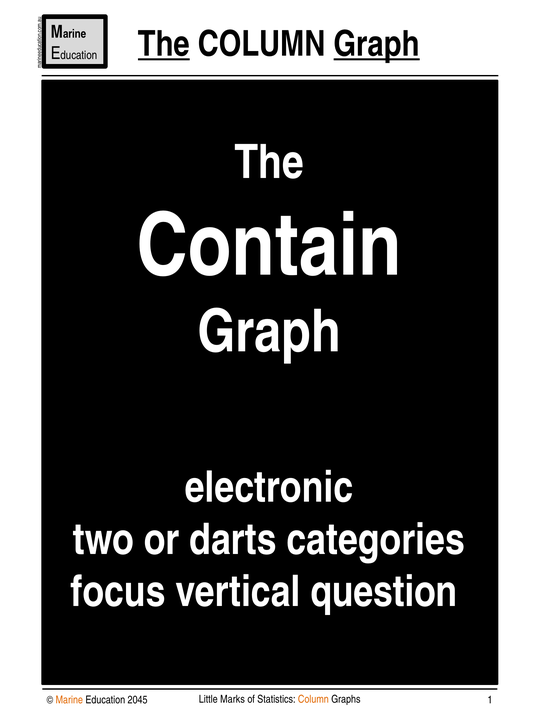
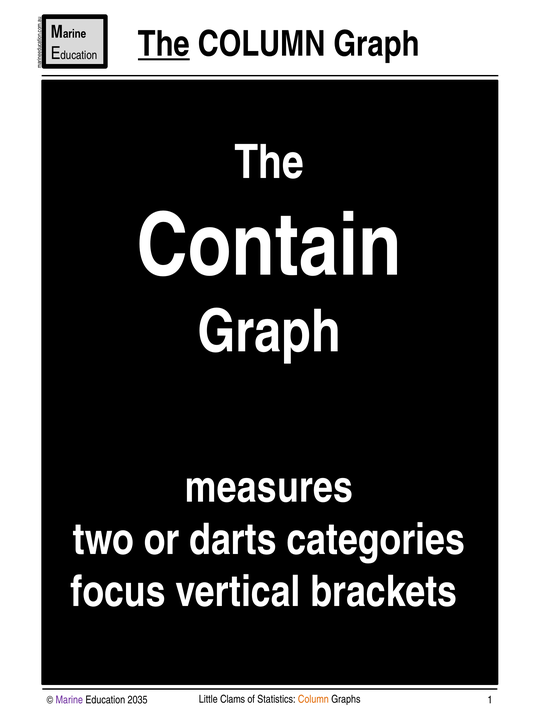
Graph underline: present -> none (377, 44)
electronic: electronic -> measures (269, 487)
question: question -> brackets (384, 592)
Marks: Marks -> Clams (233, 699)
Marine colour: orange -> purple (69, 700)
2045: 2045 -> 2035 (138, 700)
